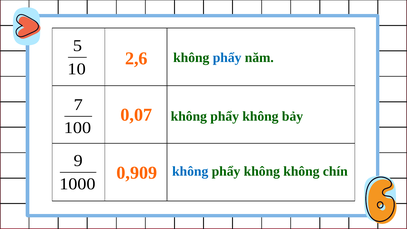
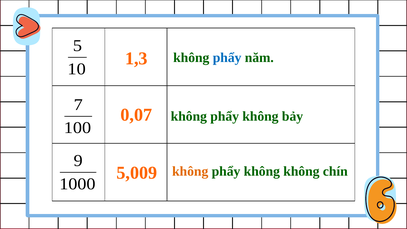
2,6: 2,6 -> 1,3 (136, 59)
0,909: 0,909 -> 5,009 (137, 173)
không colour: blue -> orange (190, 171)
